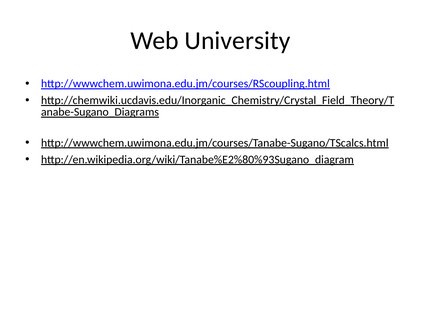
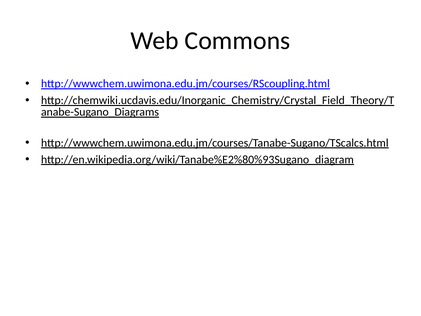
University: University -> Commons (237, 41)
